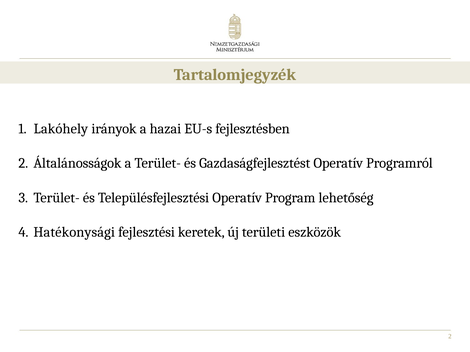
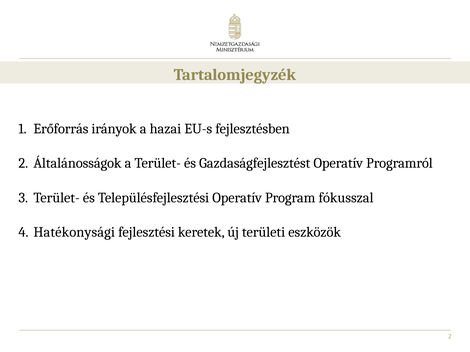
Lakóhely: Lakóhely -> Erőforrás (61, 129)
lehetőség: lehetőség -> fókusszal (346, 198)
